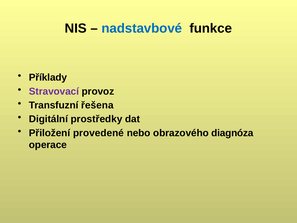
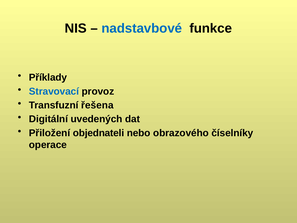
Stravovací colour: purple -> blue (54, 91)
prostředky: prostředky -> uvedených (97, 119)
provedené: provedené -> objednateli (99, 133)
diagnóza: diagnóza -> číselníky (232, 133)
